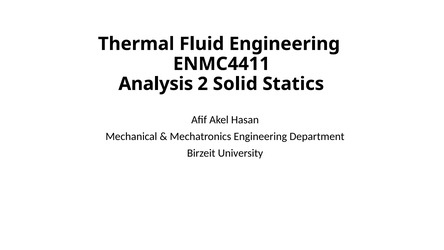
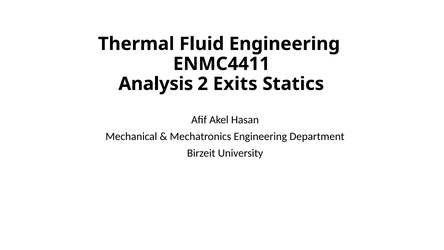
Solid: Solid -> Exits (235, 84)
